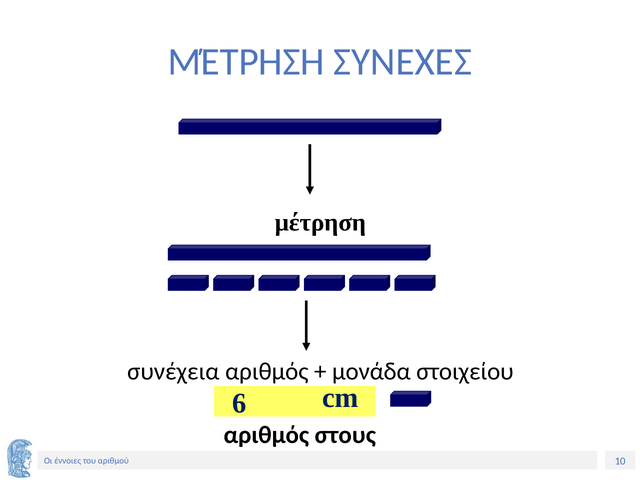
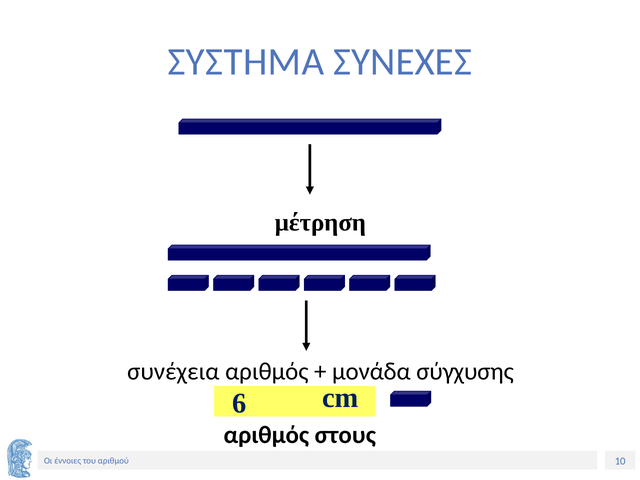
ΜΈΤΡΗΣΗ: ΜΈΤΡΗΣΗ -> ΣΥΣΤΗΜΑ (246, 62)
στοιχείου: στοιχείου -> σύγχυσης (465, 372)
